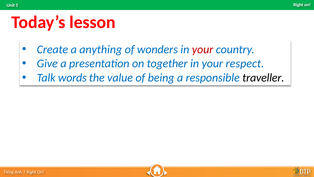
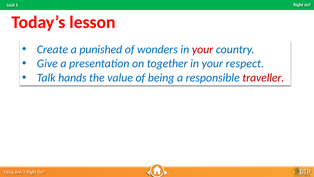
anything: anything -> punished (101, 49)
words: words -> hands (72, 78)
traveller colour: black -> red (263, 78)
